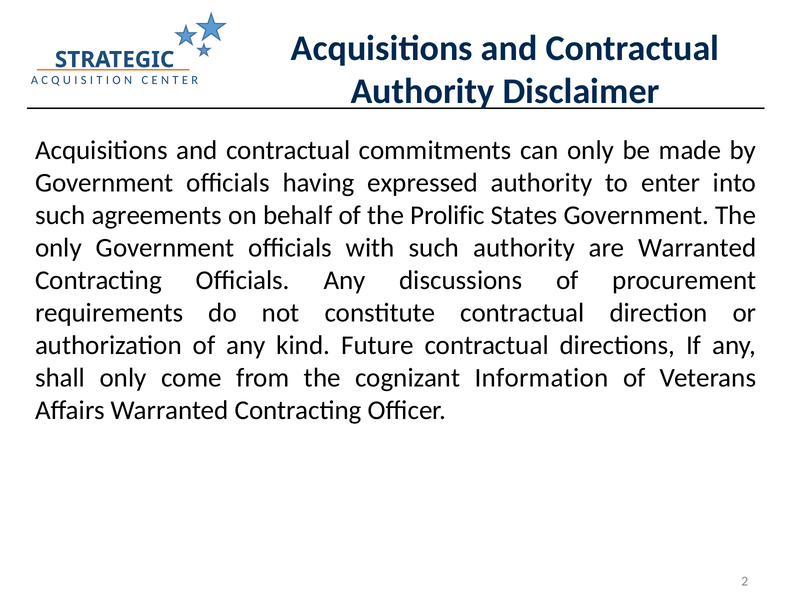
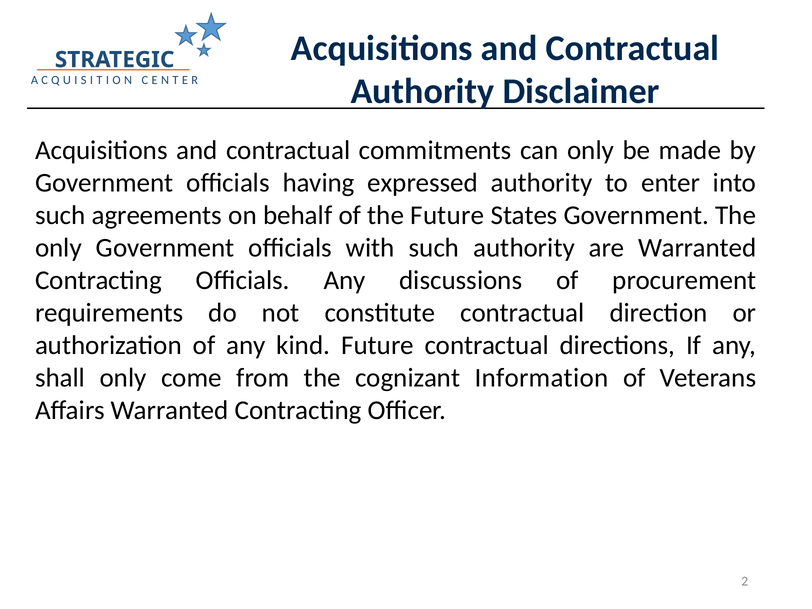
the Prolific: Prolific -> Future (447, 215)
